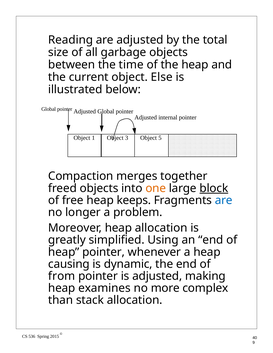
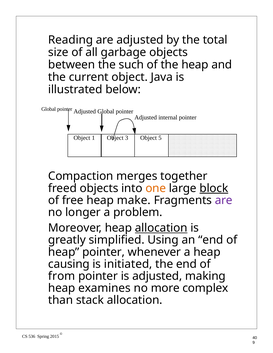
time: time -> such (131, 65)
Else: Else -> Java (162, 77)
keeps: keeps -> make (134, 200)
are colour: blue -> purple (224, 200)
allocation underline: none -> present (161, 228)
dynamic: dynamic -> initiated (128, 264)
